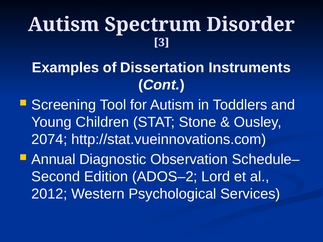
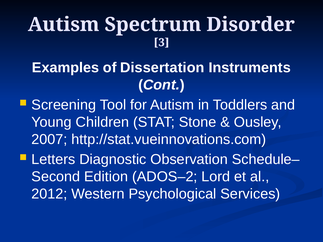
2074: 2074 -> 2007 (49, 140)
Annual: Annual -> Letters (53, 160)
